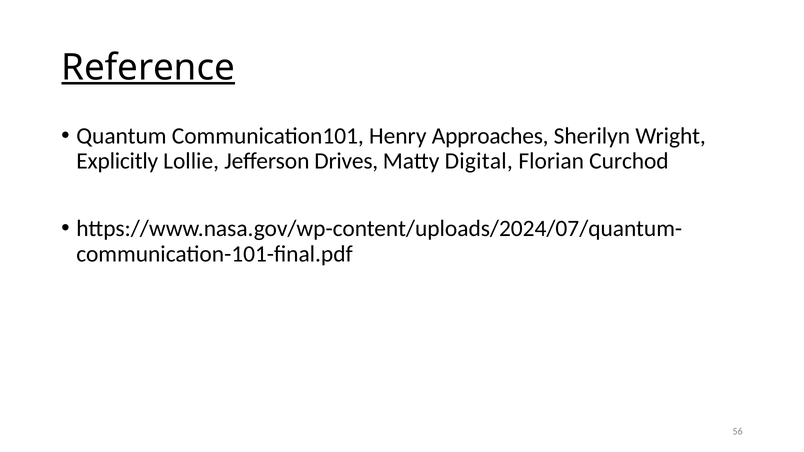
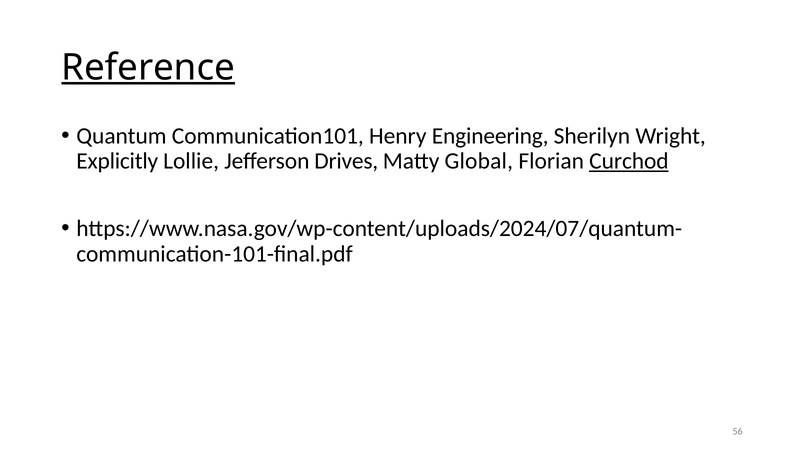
Approaches: Approaches -> Engineering (490, 136)
Digital: Digital -> Global (479, 161)
Curchod underline: none -> present (629, 161)
